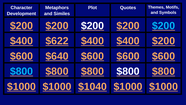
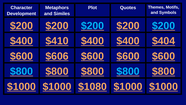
$200 colour: white -> light blue (93, 26)
$622: $622 -> $410 (57, 41)
$400 $200: $200 -> $404 (164, 41)
$640: $640 -> $606 (57, 56)
$800 colour: white -> light blue (128, 71)
$1040: $1040 -> $1080 (93, 86)
